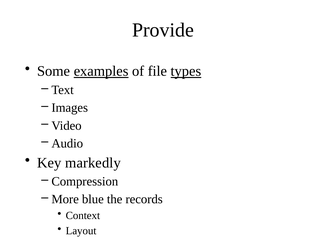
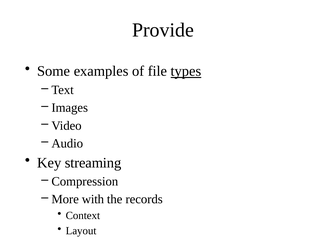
examples underline: present -> none (101, 71)
markedly: markedly -> streaming (93, 162)
blue: blue -> with (93, 199)
